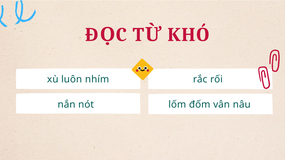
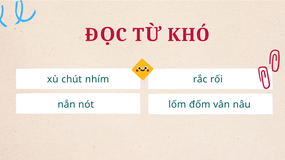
luôn: luôn -> chút (72, 79)
